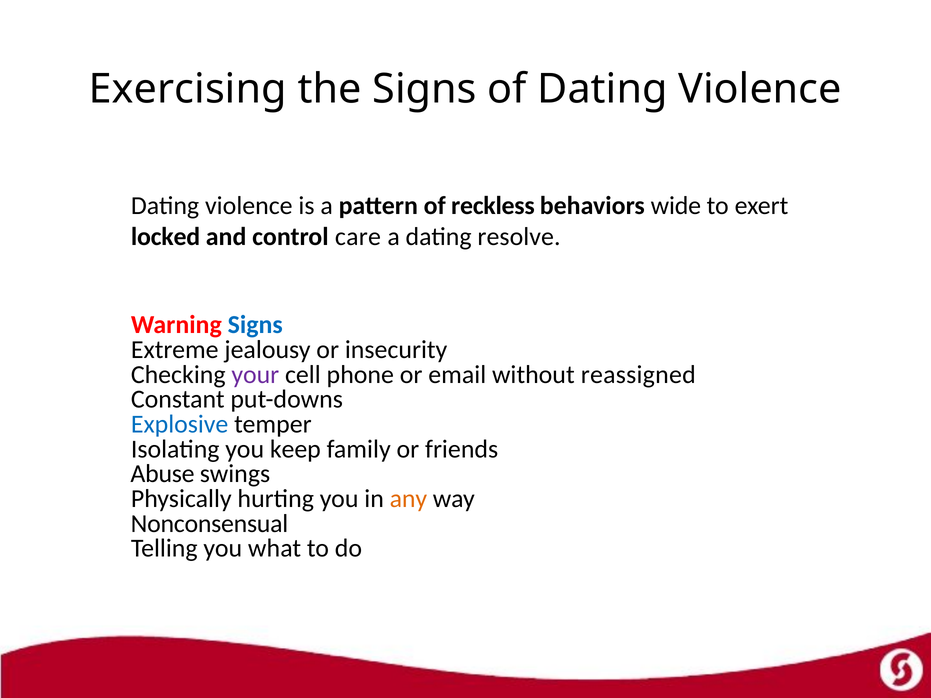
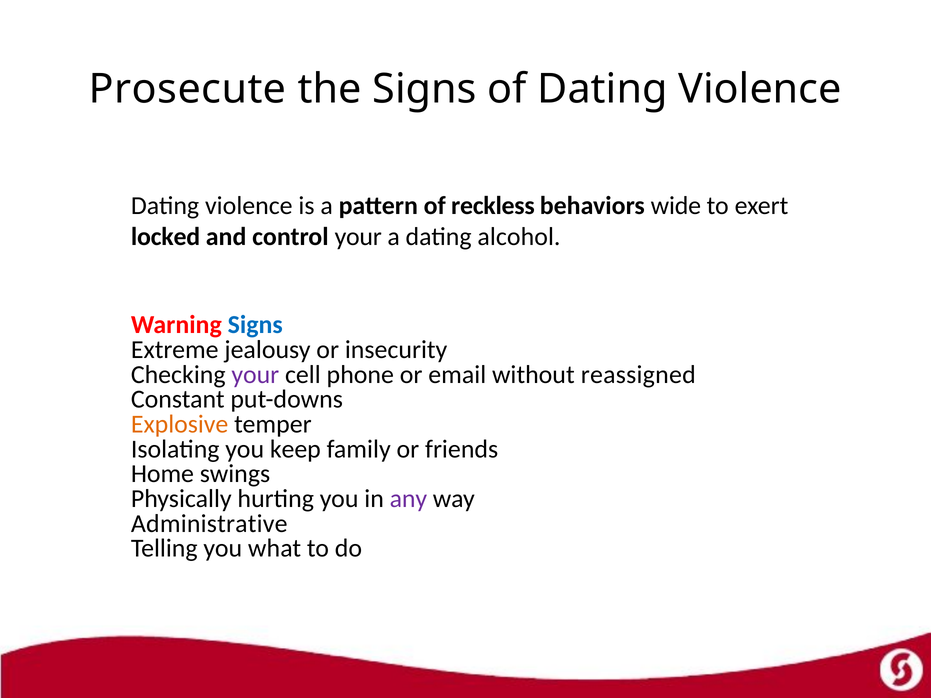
Exercising: Exercising -> Prosecute (188, 89)
control care: care -> your (358, 237)
resolve: resolve -> alcohol (519, 237)
Explosive colour: blue -> orange (180, 424)
Abuse: Abuse -> Home (162, 474)
any colour: orange -> purple (408, 499)
Nonconsensual: Nonconsensual -> Administrative (209, 524)
